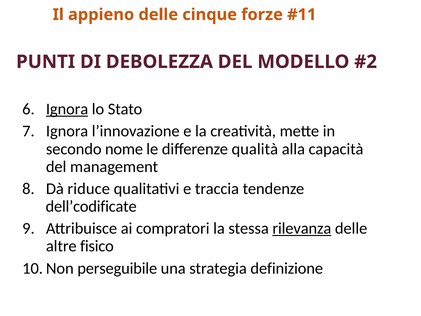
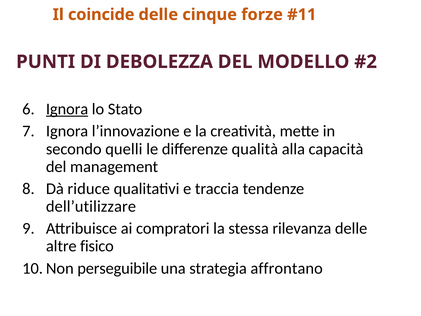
appieno: appieno -> coincide (101, 15)
nome: nome -> quelli (124, 149)
dell’codificate: dell’codificate -> dell’utilizzare (91, 206)
rilevanza underline: present -> none (302, 228)
definizione: definizione -> affrontano (287, 268)
